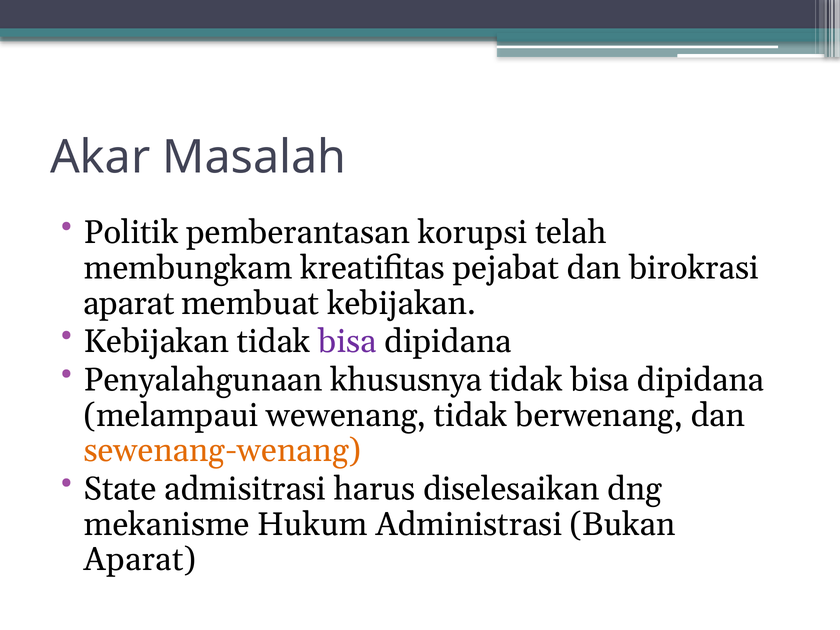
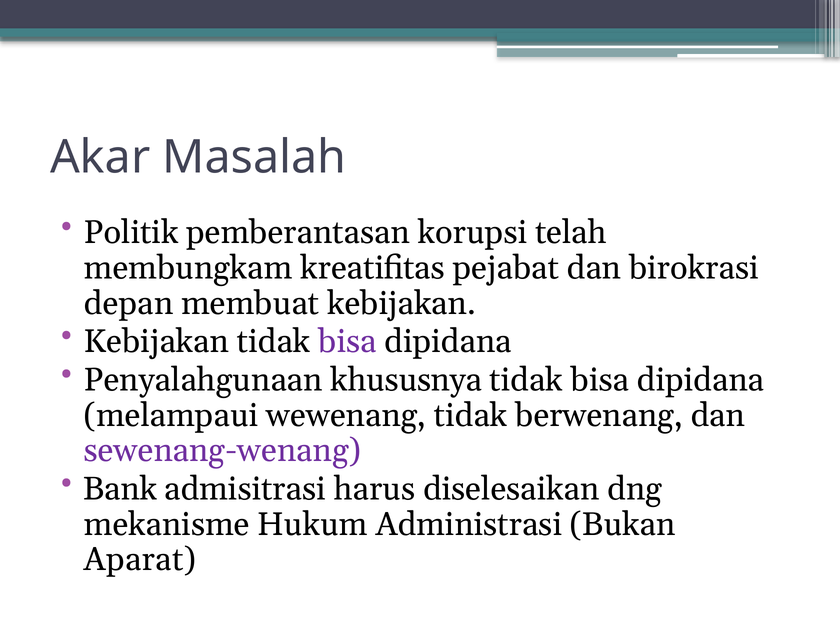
aparat: aparat -> depan (129, 303)
sewenang-wenang colour: orange -> purple (222, 451)
State: State -> Bank (120, 489)
